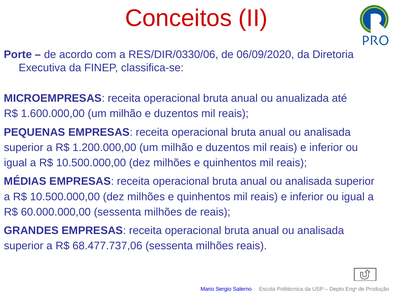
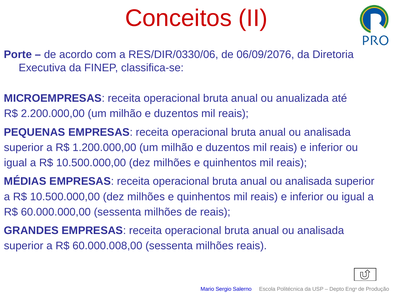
06/09/2020: 06/09/2020 -> 06/09/2076 (265, 55)
1.600.000,00: 1.600.000,00 -> 2.200.000,00 (53, 113)
68.477.737,06: 68.477.737,06 -> 60.000.008,00 (107, 246)
